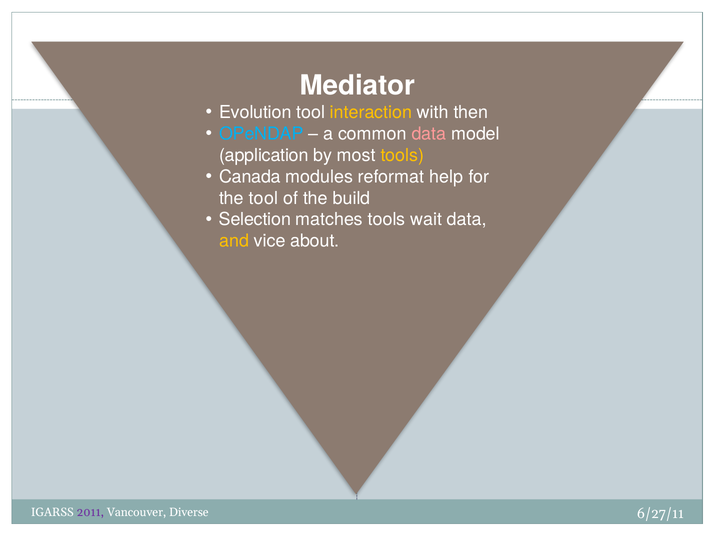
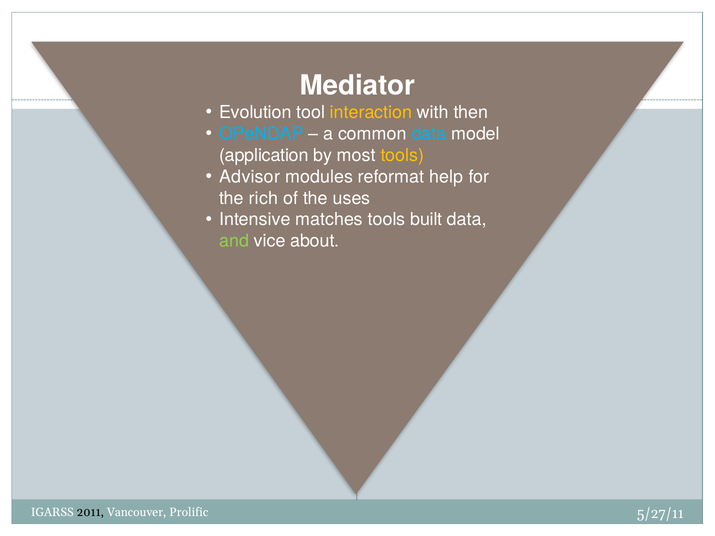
data colour: pink -> light blue (429, 134)
Canada: Canada -> Advisor (250, 177)
the tool: tool -> rich (264, 198)
build: build -> uses (352, 198)
Selection: Selection -> Intensive (255, 220)
wait: wait -> built (426, 220)
and colour: yellow -> light green (234, 241)
2011 colour: purple -> black (90, 513)
Diverse: Diverse -> Prolific (189, 513)
6/27/11: 6/27/11 -> 5/27/11 (660, 514)
